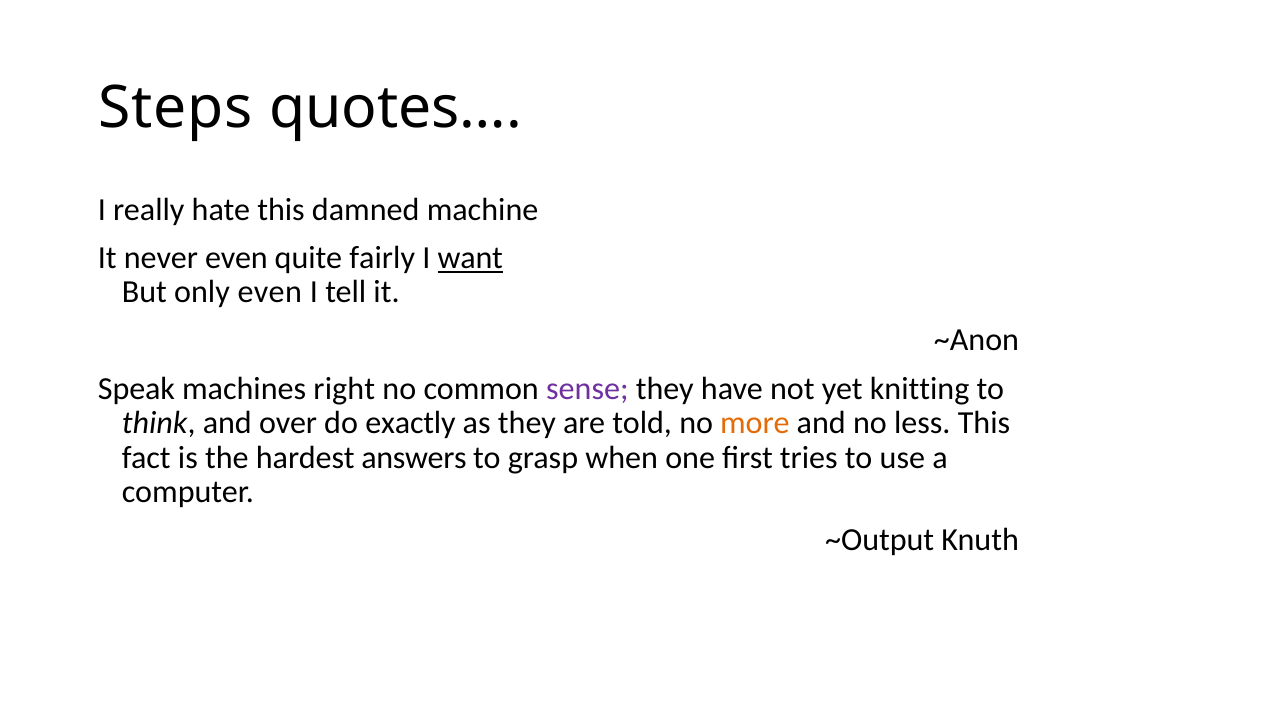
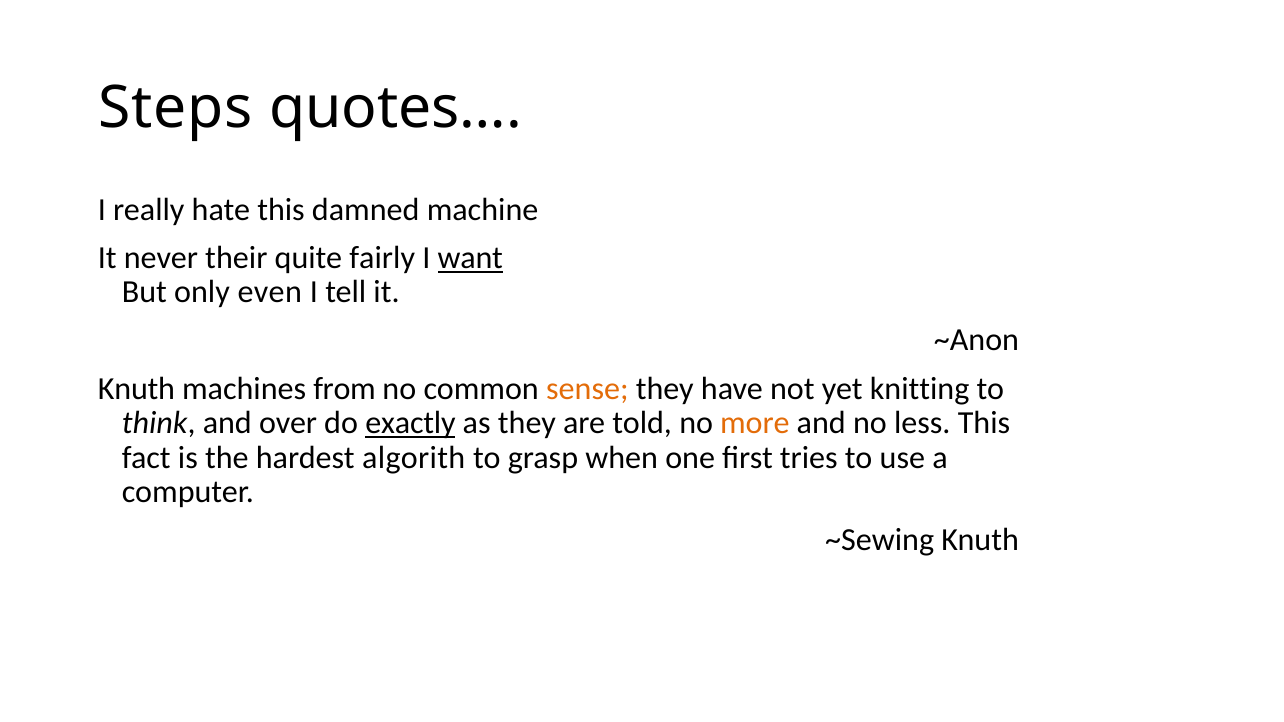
never even: even -> their (236, 258)
Speak: Speak -> Knuth (136, 389)
right: right -> from (345, 389)
sense colour: purple -> orange (587, 389)
exactly underline: none -> present (410, 423)
answers: answers -> algorith (414, 458)
~Output: ~Output -> ~Sewing (880, 541)
